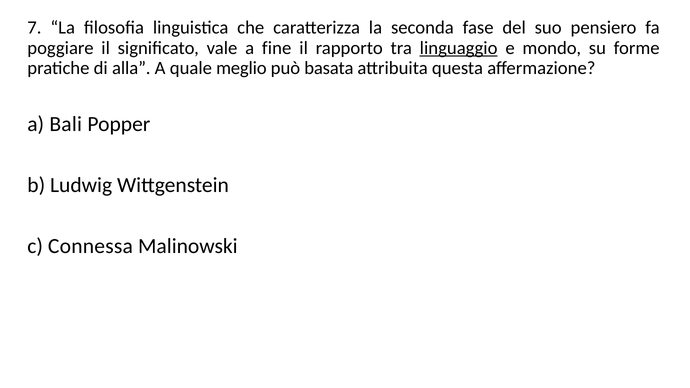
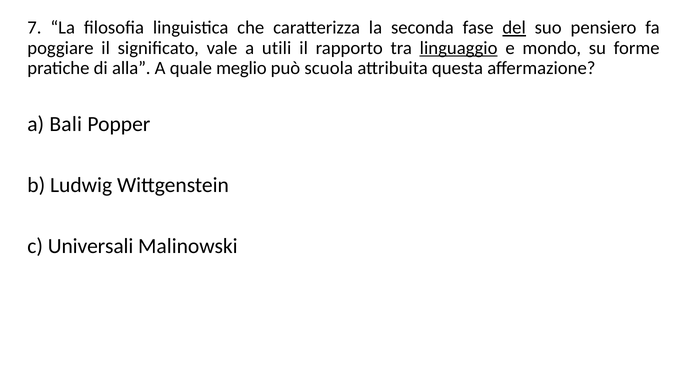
del underline: none -> present (514, 28)
fine: fine -> utili (277, 48)
basata: basata -> scuola (329, 68)
Connessa: Connessa -> Universali (91, 246)
